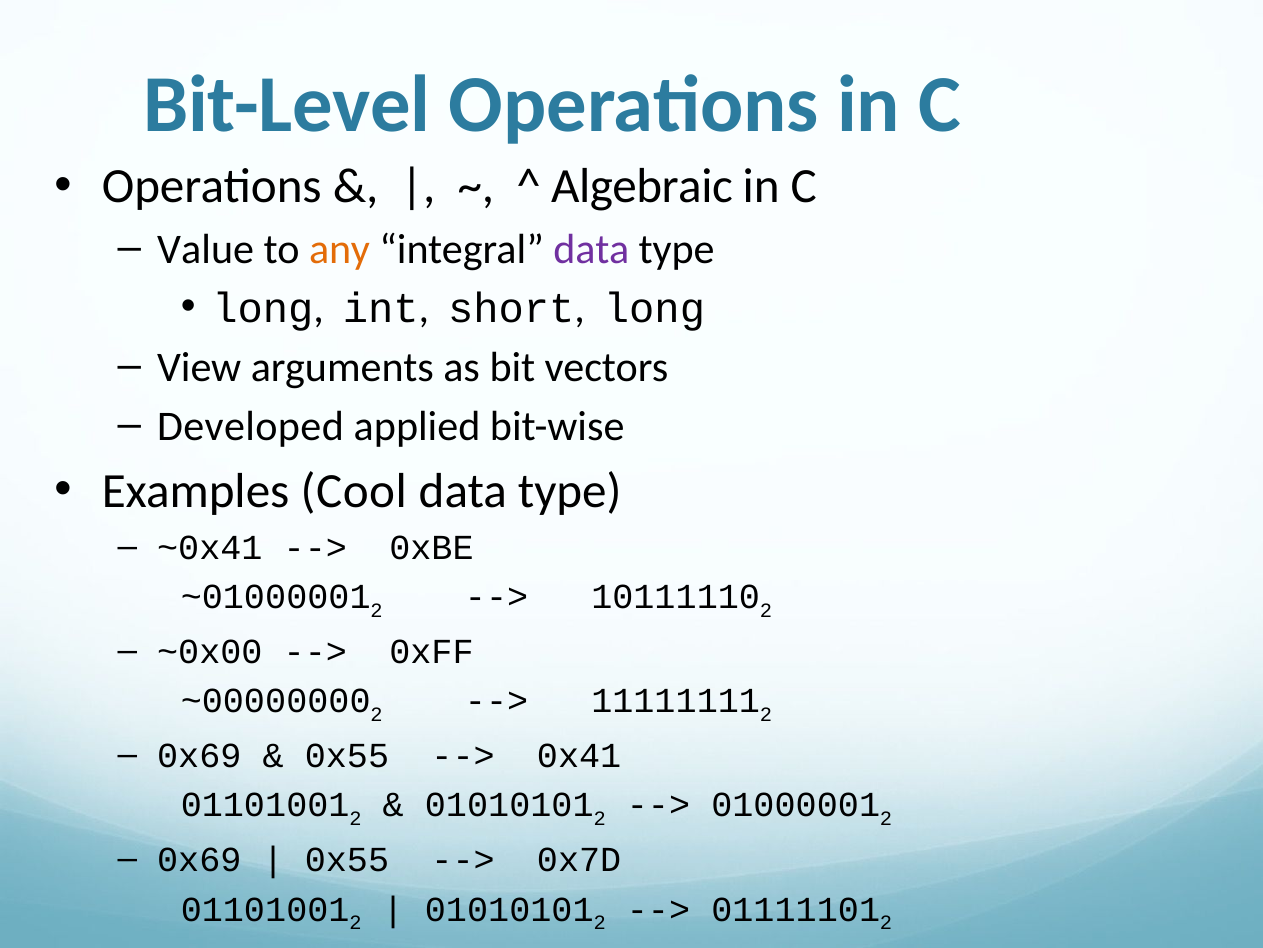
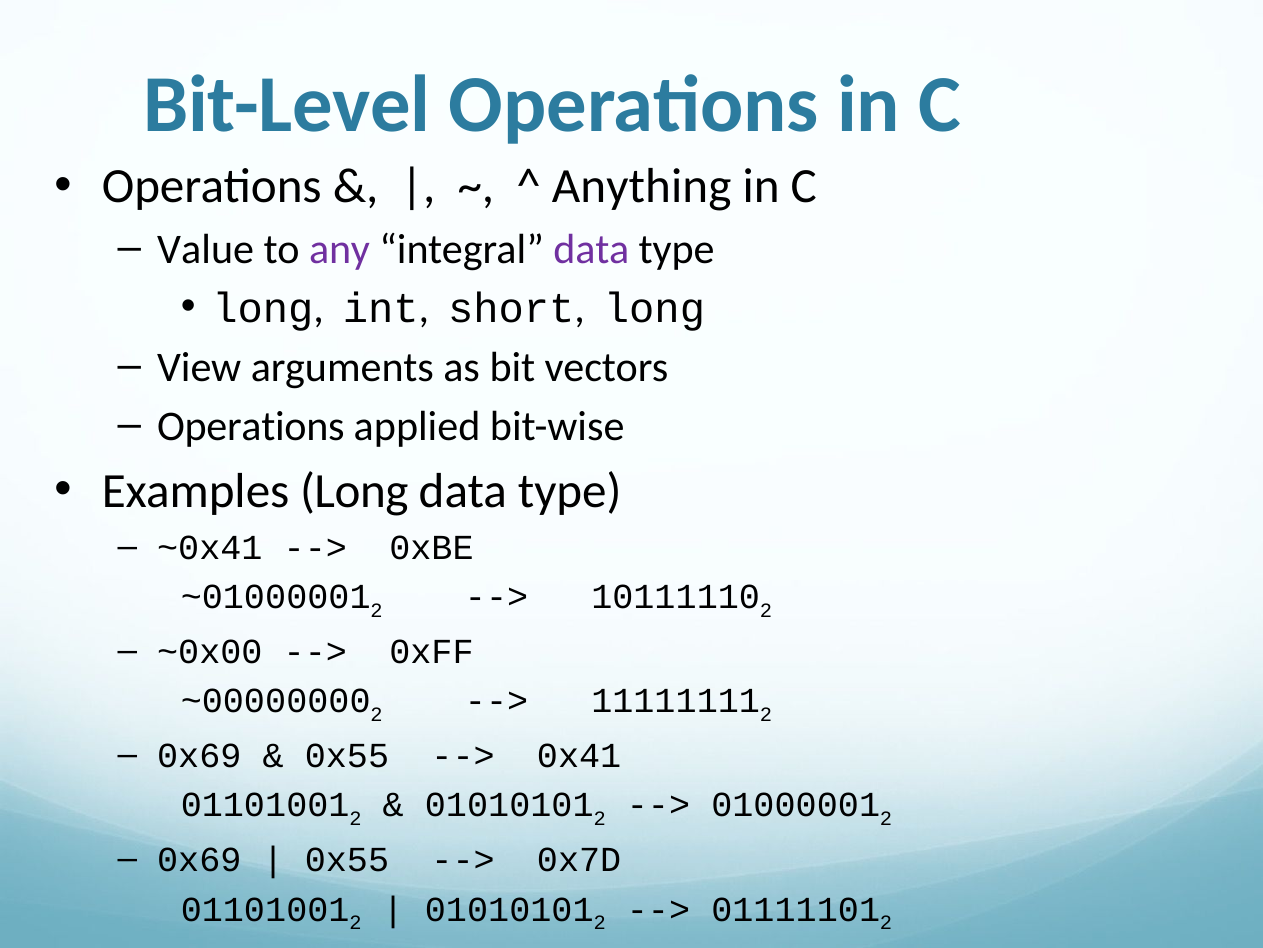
Algebraic: Algebraic -> Anything (642, 186)
any colour: orange -> purple (340, 249)
Developed: Developed -> Operations (251, 426)
Examples Cool: Cool -> Long (354, 491)
